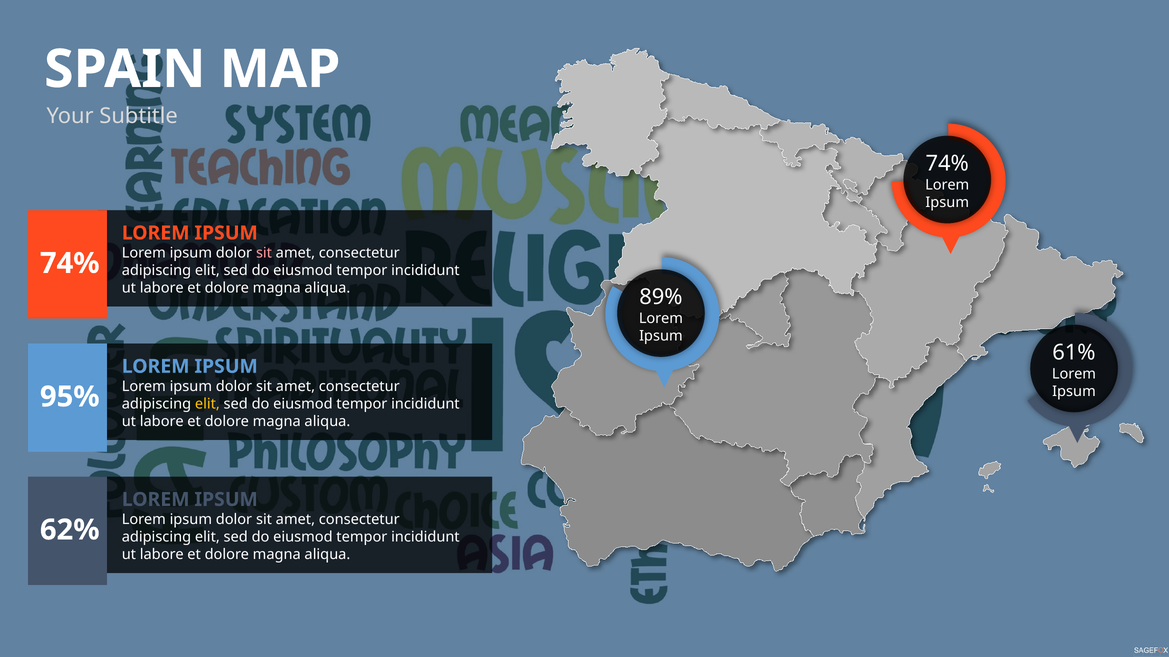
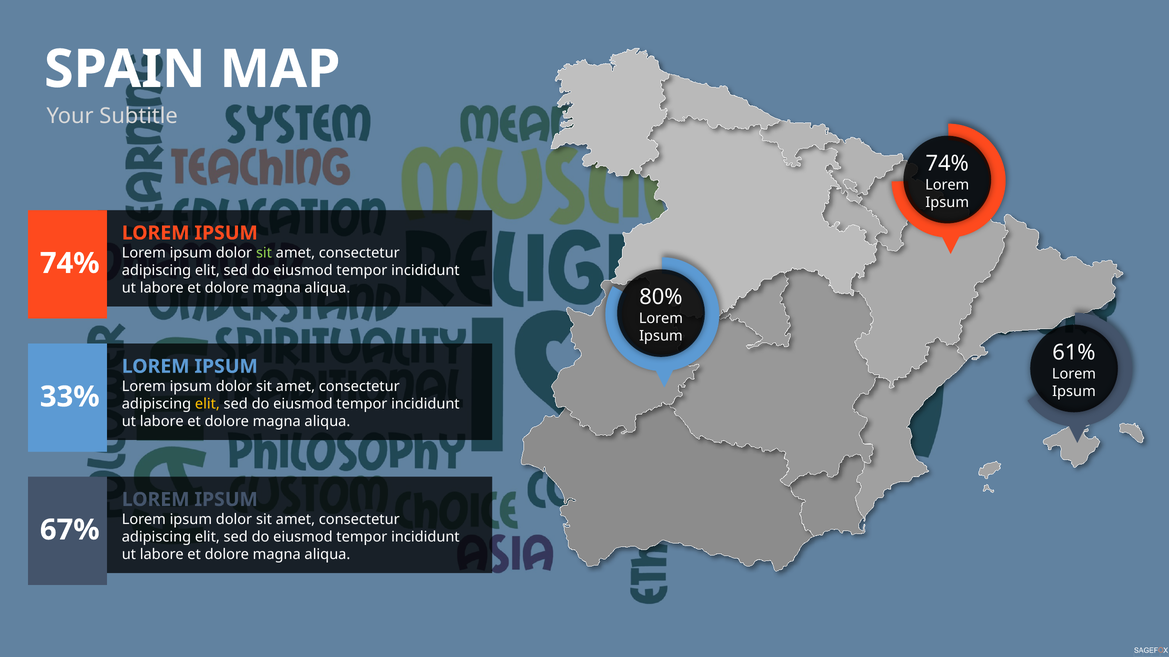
sit colour: pink -> light green (264, 253)
89%: 89% -> 80% (661, 297)
95%: 95% -> 33% (70, 397)
62%: 62% -> 67% (70, 530)
